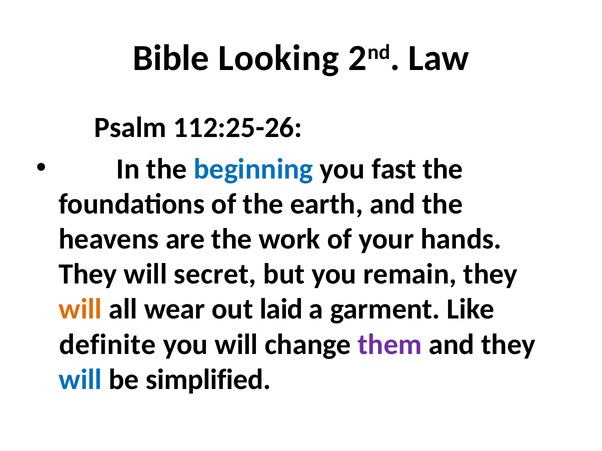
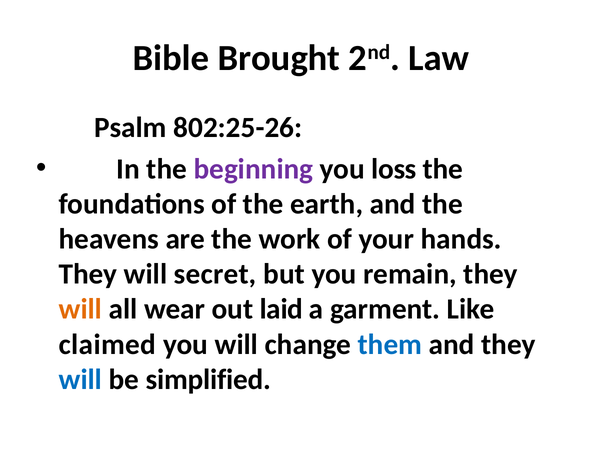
Looking: Looking -> Brought (279, 58)
112:25-26: 112:25-26 -> 802:25-26 (238, 128)
beginning colour: blue -> purple (253, 169)
fast: fast -> loss (394, 169)
definite: definite -> claimed (107, 345)
them colour: purple -> blue (390, 345)
